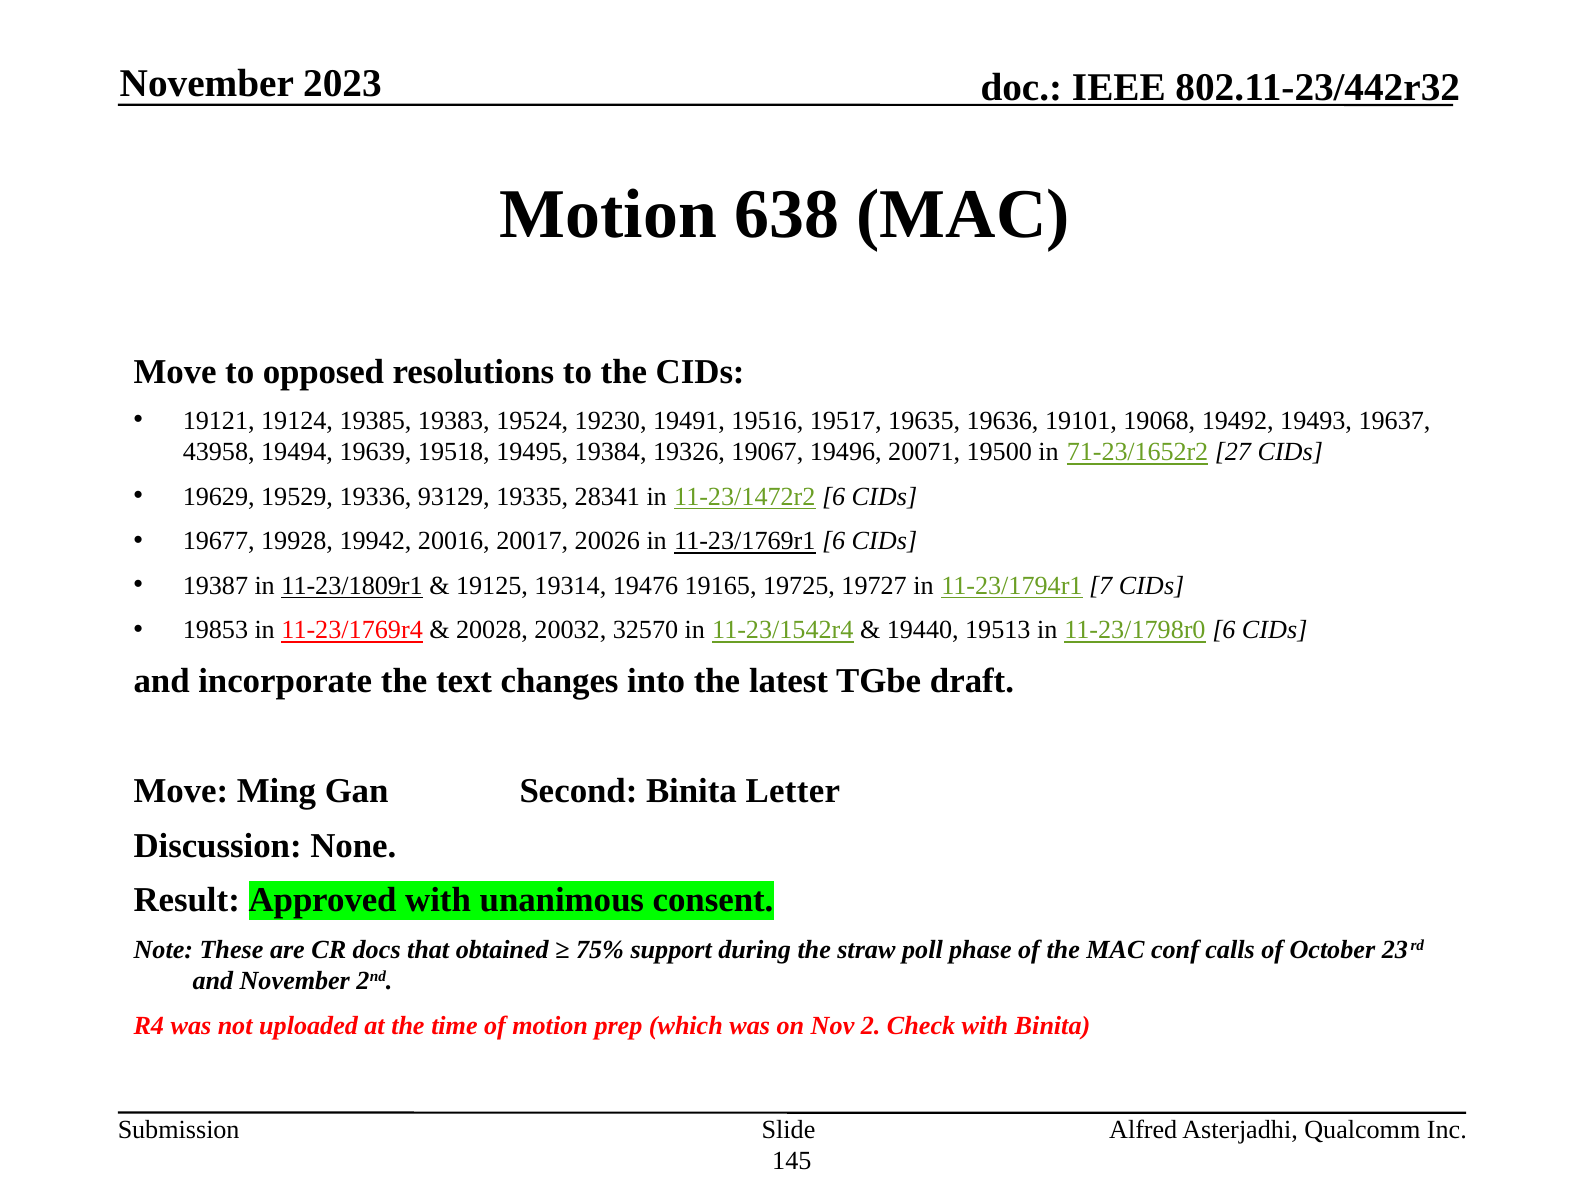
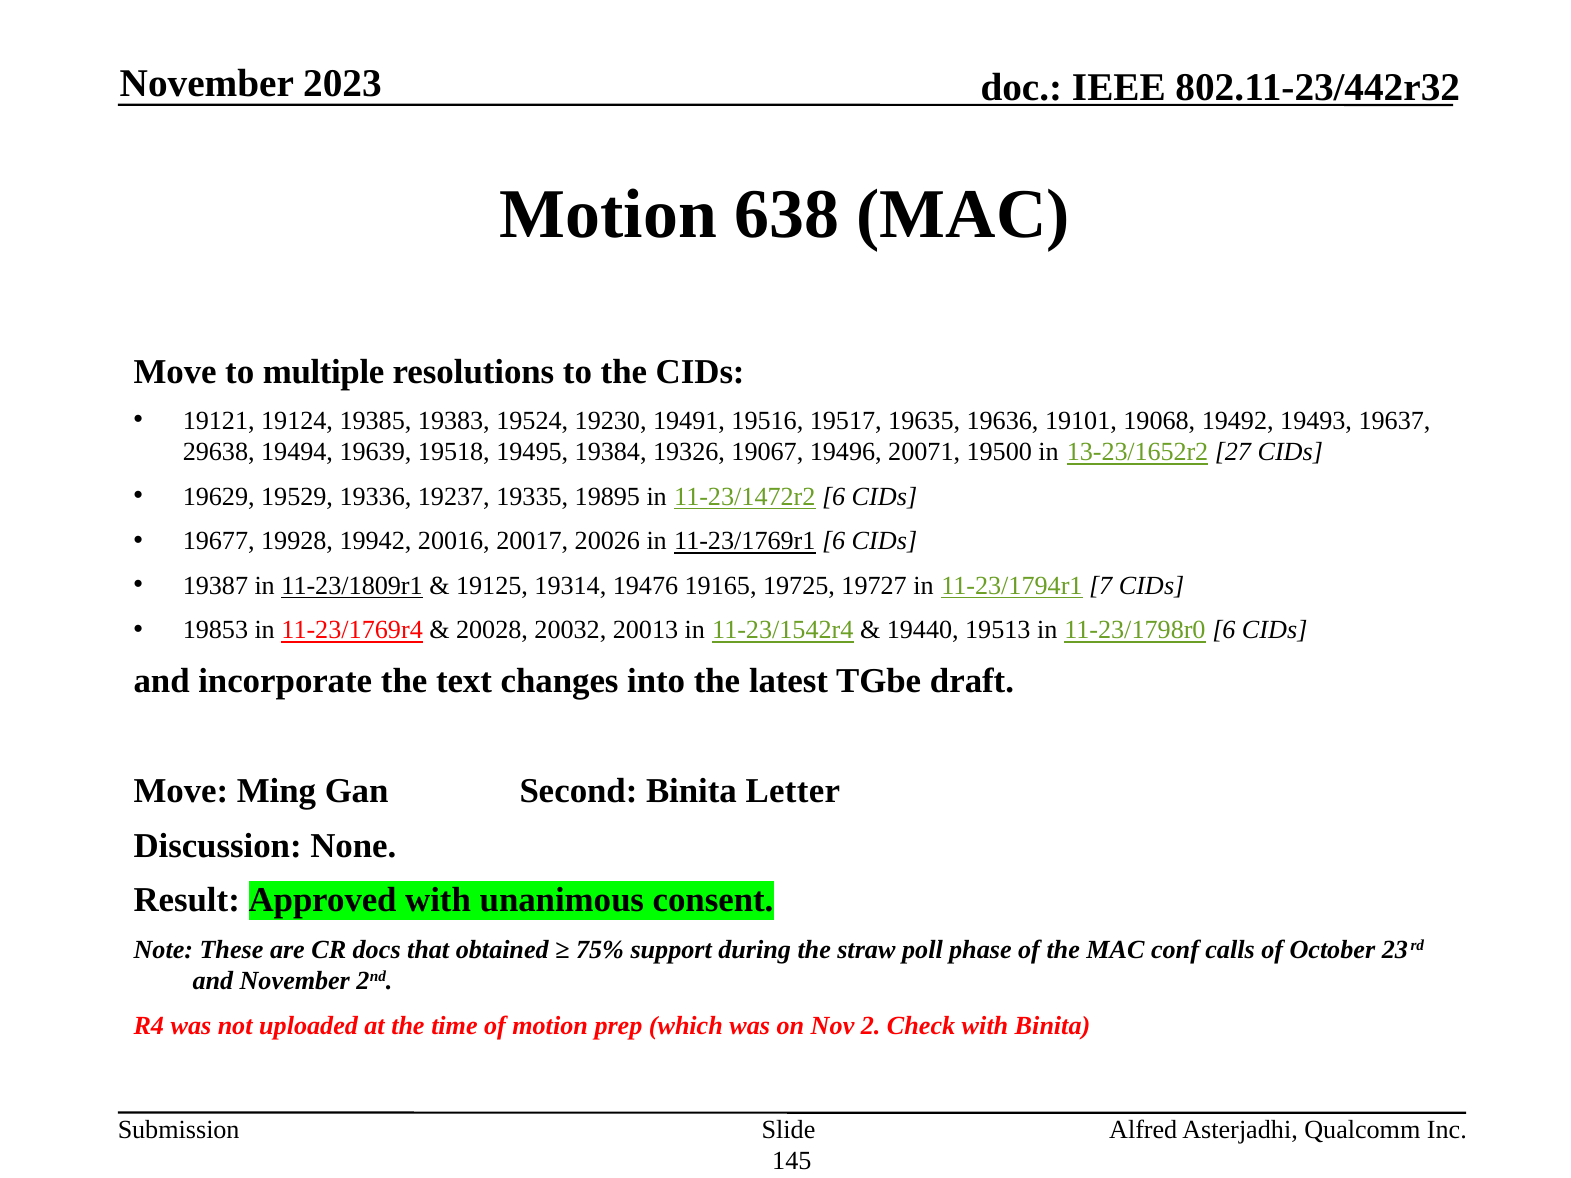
opposed: opposed -> multiple (324, 372)
43958: 43958 -> 29638 (219, 452)
71-23/1652r2: 71-23/1652r2 -> 13-23/1652r2 (1138, 452)
93129: 93129 -> 19237 (454, 497)
28341: 28341 -> 19895 (607, 497)
32570: 32570 -> 20013 (646, 630)
